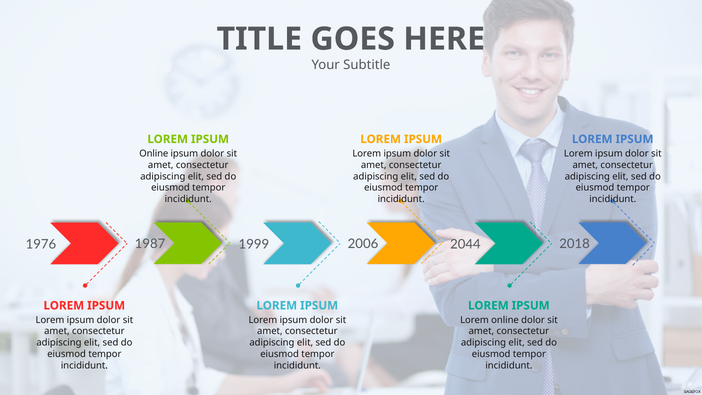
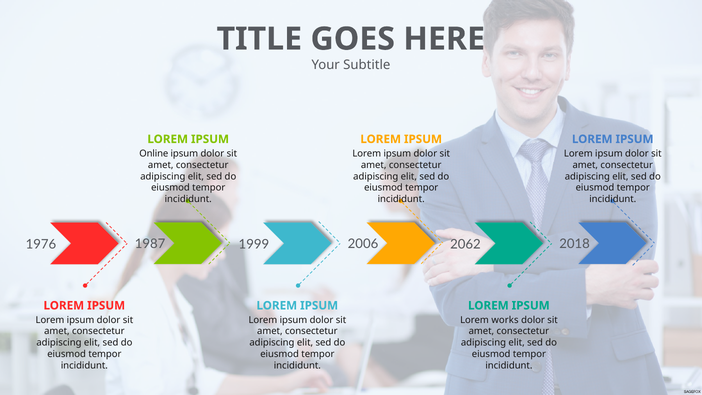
2044: 2044 -> 2062 (465, 244)
Lorem online: online -> works (505, 320)
